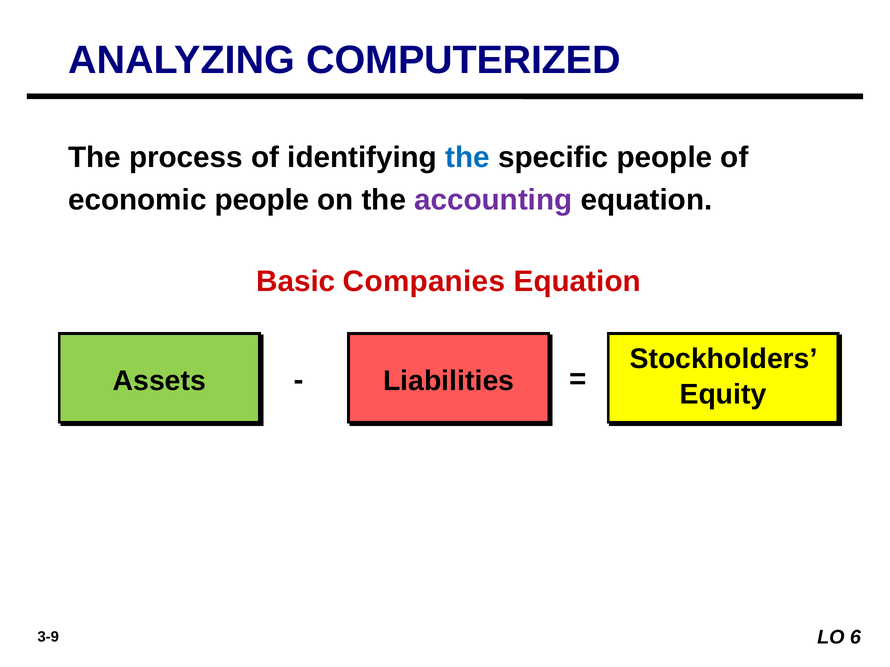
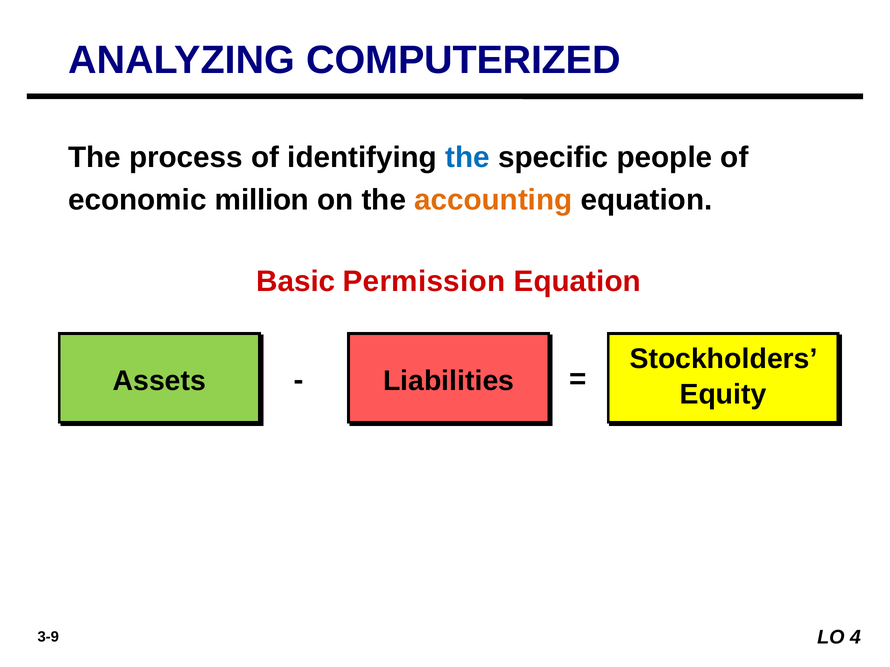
economic people: people -> million (262, 200)
accounting colour: purple -> orange (493, 200)
Companies: Companies -> Permission (424, 282)
6: 6 -> 4 (855, 638)
